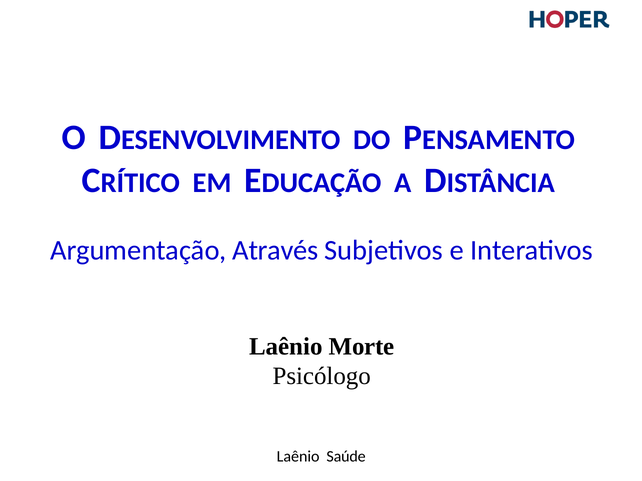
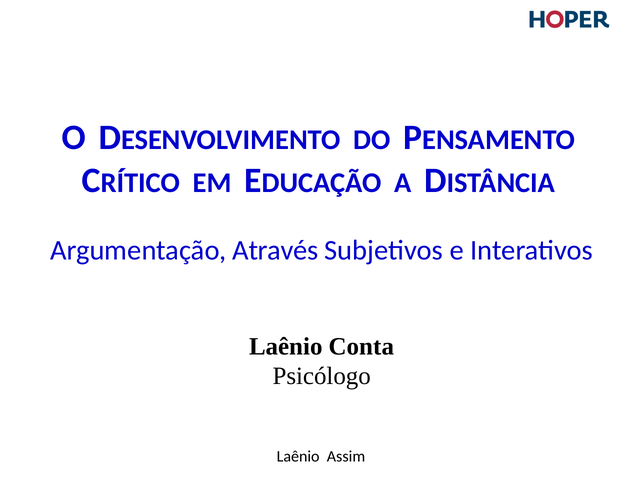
Morte: Morte -> Conta (361, 347)
Saúde: Saúde -> Assim (346, 457)
